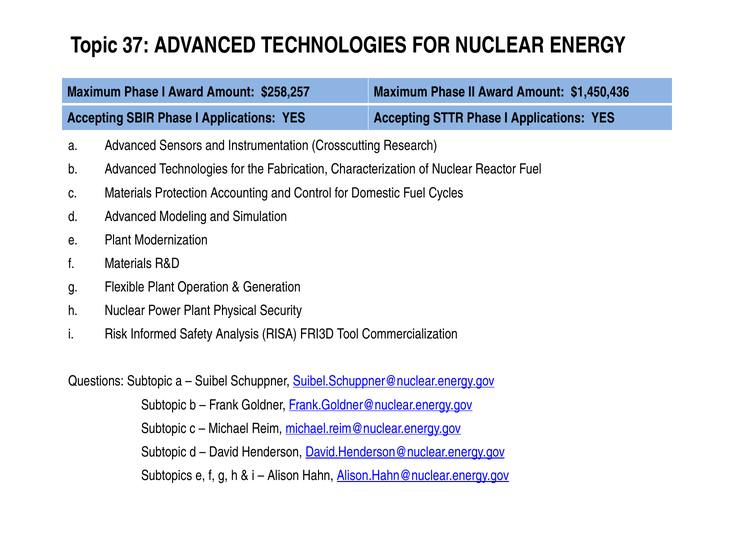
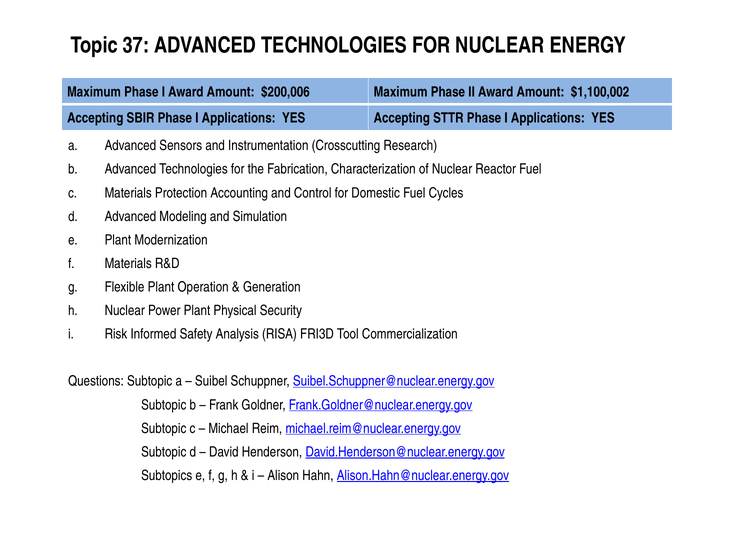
$258,257: $258,257 -> $200,006 (285, 92)
$1,450,436: $1,450,436 -> $1,100,002 (600, 92)
